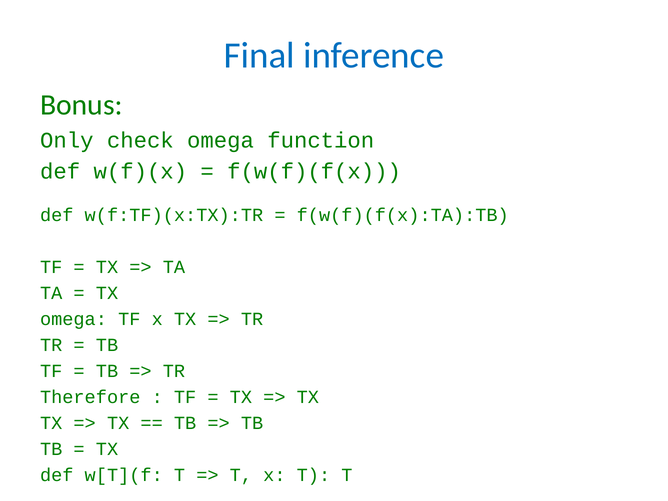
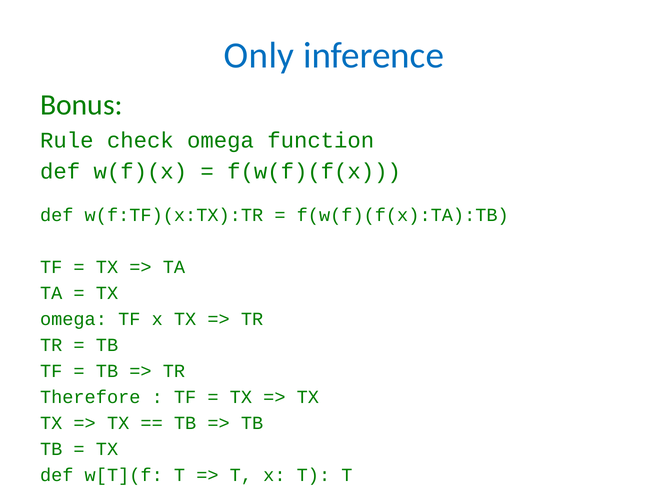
Final: Final -> Only (259, 56)
Only: Only -> Rule (67, 140)
